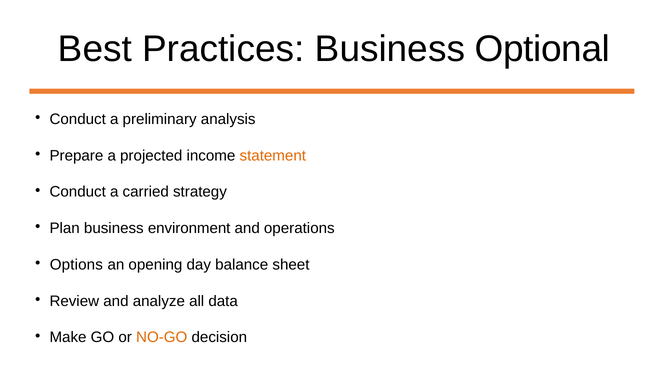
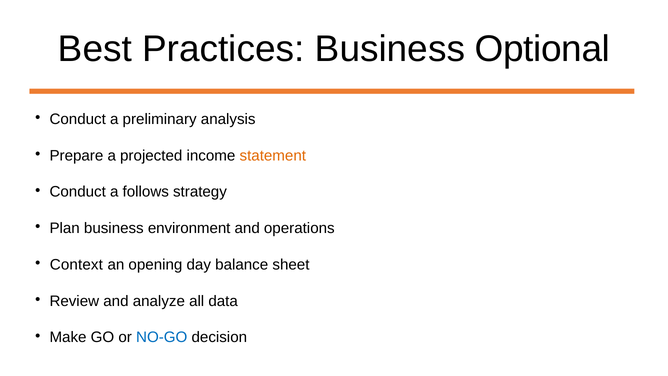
carried: carried -> follows (146, 192)
Options: Options -> Context (76, 265)
NO-GO colour: orange -> blue (162, 337)
